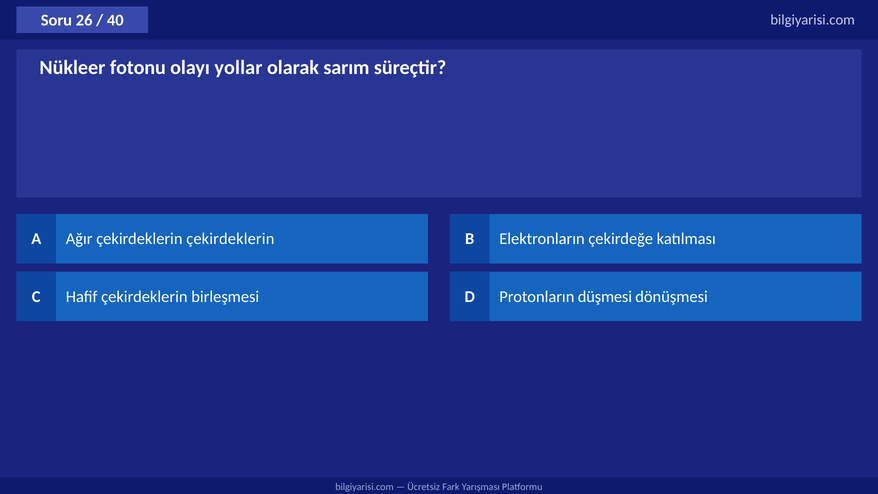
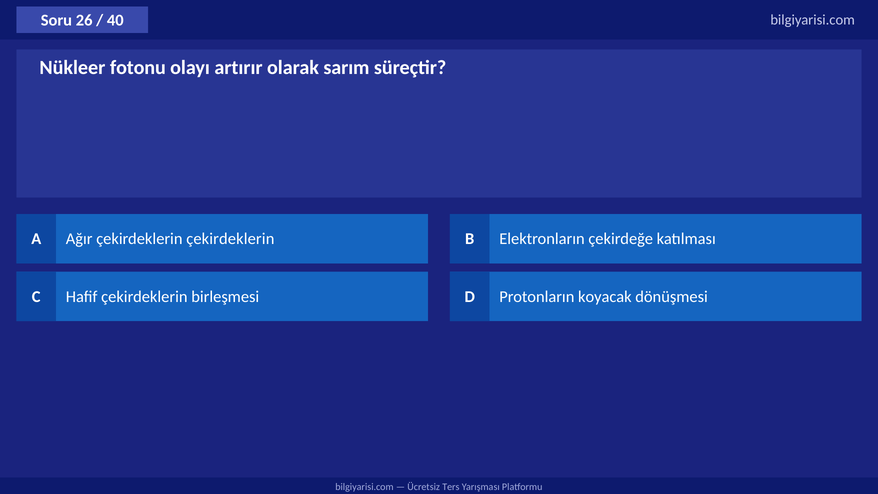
yollar: yollar -> artırır (238, 68)
düşmesi: düşmesi -> koyacak (605, 297)
Fark: Fark -> Ters (451, 487)
